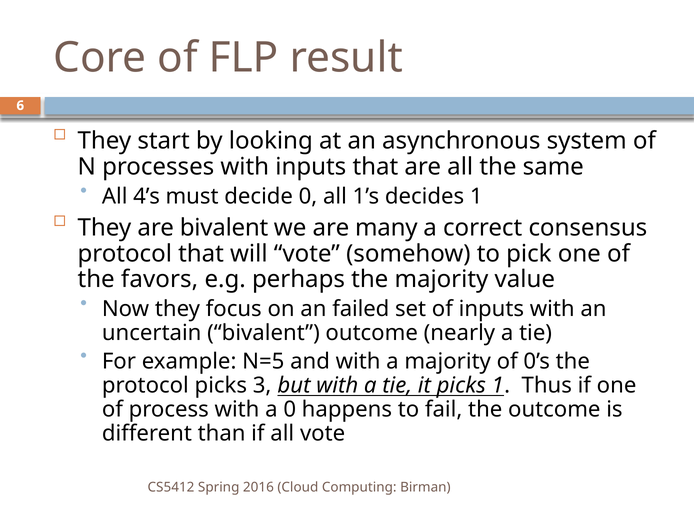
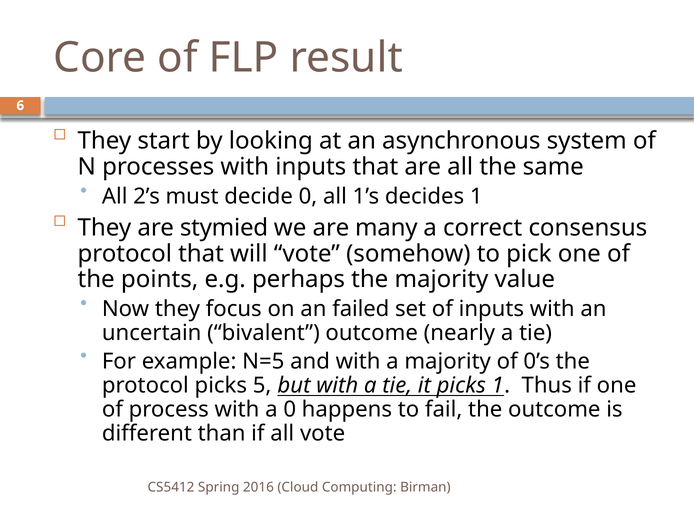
4’s: 4’s -> 2’s (147, 196)
are bivalent: bivalent -> stymied (224, 228)
favors: favors -> points (160, 280)
3: 3 -> 5 (262, 386)
